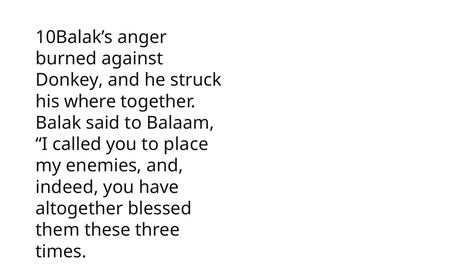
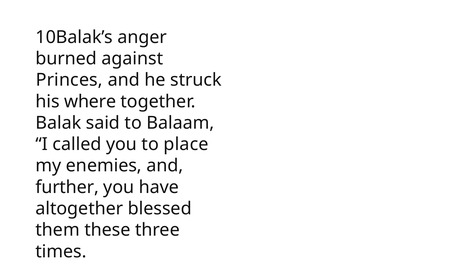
Donkey: Donkey -> Princes (69, 80)
indeed: indeed -> further (67, 187)
